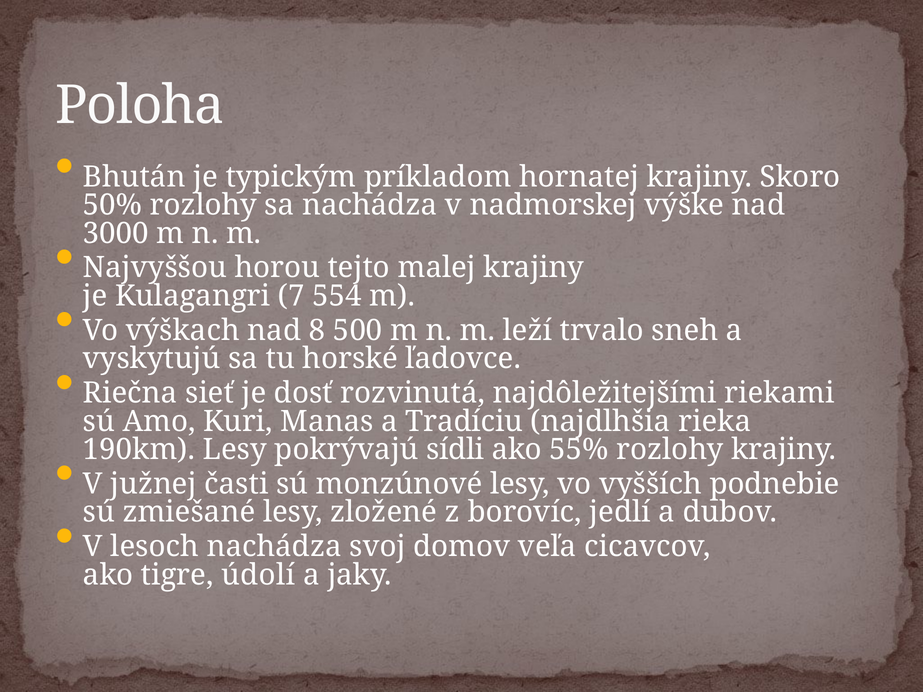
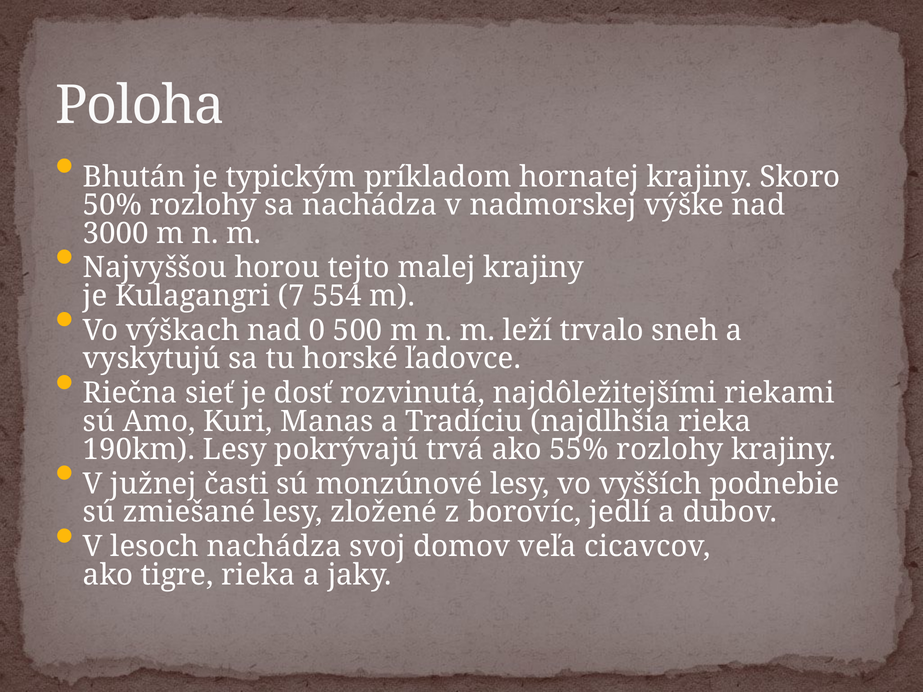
8: 8 -> 0 (317, 331)
sídli: sídli -> trvá (455, 450)
tigre údolí: údolí -> rieka (258, 575)
